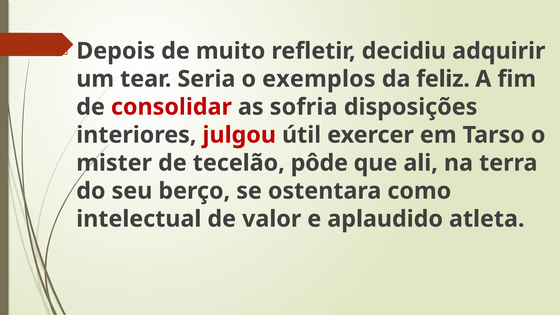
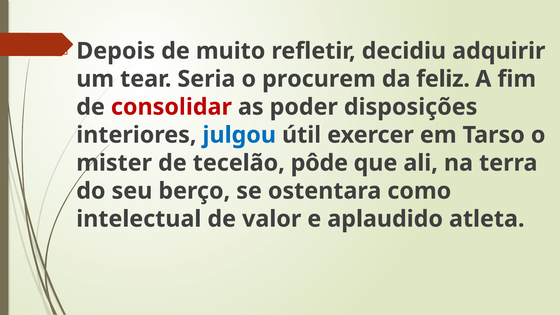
exemplos: exemplos -> procurem (319, 79)
sofria: sofria -> poder (304, 107)
julgou colour: red -> blue (239, 135)
